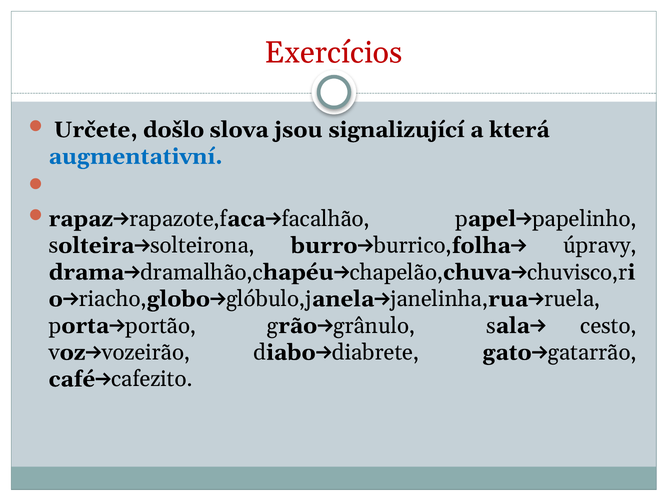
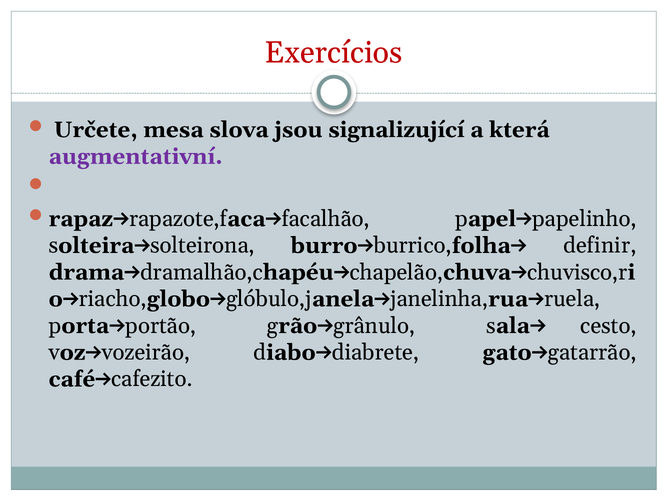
došlo: došlo -> mesa (173, 130)
augmentativní colour: blue -> purple (136, 156)
úpravy: úpravy -> definir (600, 246)
